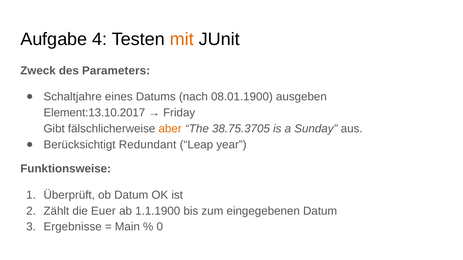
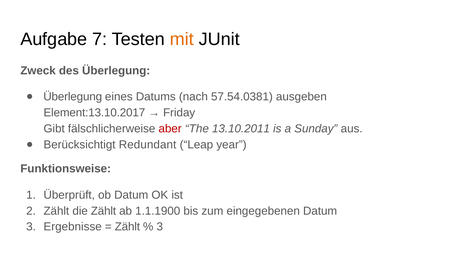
4: 4 -> 7 (100, 39)
des Parameters: Parameters -> Überlegung (116, 71)
Schaltjahre: Schaltjahre -> Überlegung (73, 97)
08.01.1900: 08.01.1900 -> 57.54.0381 (242, 97)
aber colour: orange -> red (170, 129)
38.75.3705: 38.75.3705 -> 13.10.2011 (241, 129)
die Euer: Euer -> Zählt (103, 211)
Main: Main -> Zählt (127, 227)
0: 0 -> 3 (160, 227)
